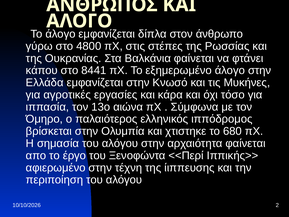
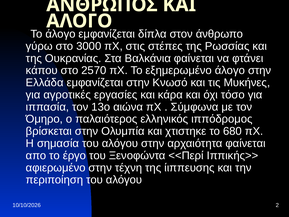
4800: 4800 -> 3000 (89, 46)
8441: 8441 -> 2570 (94, 70)
